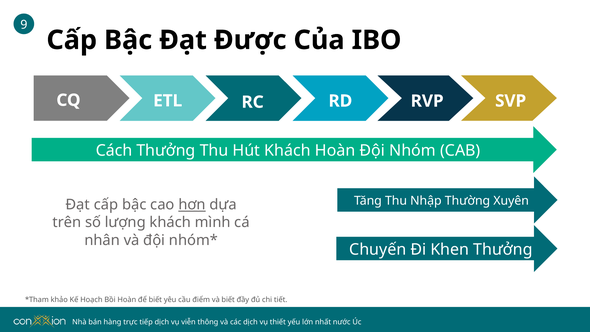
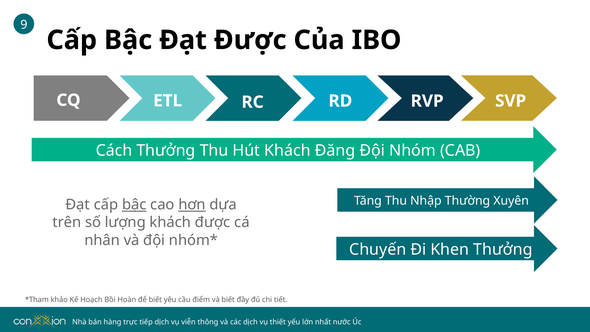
Khách Hoàn: Hoàn -> Đăng (335, 151)
bậc underline: none -> present (134, 205)
khách mình: mình -> được (213, 222)
